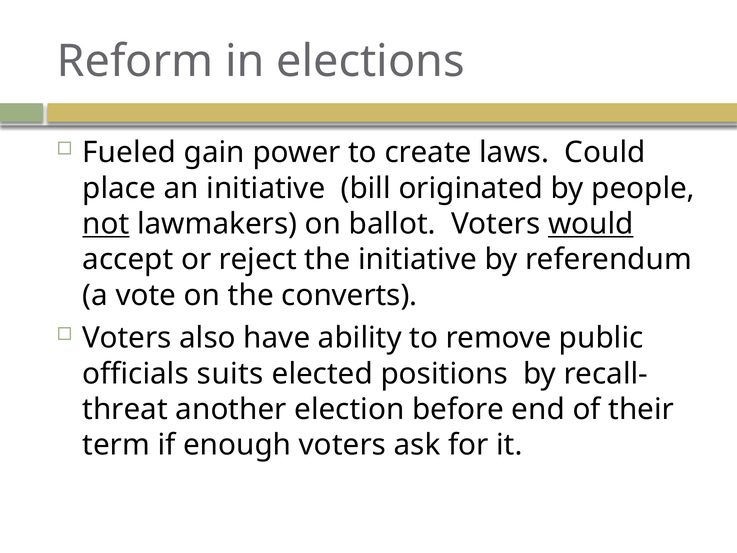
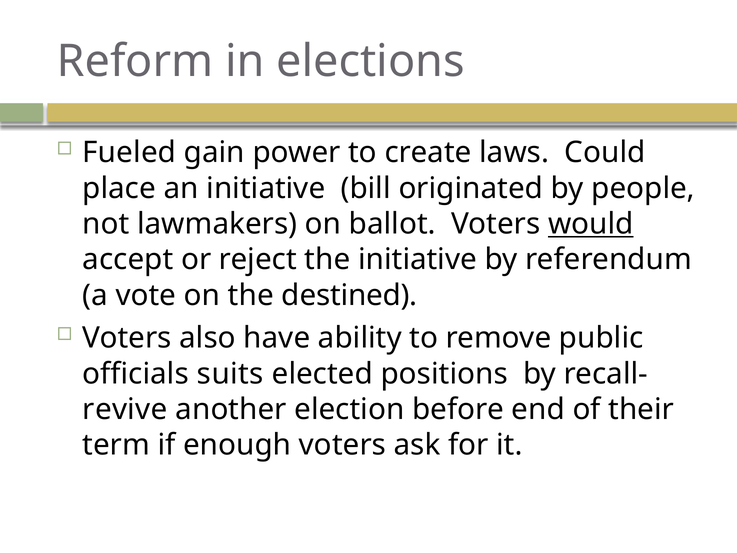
not underline: present -> none (106, 224)
converts: converts -> destined (349, 295)
threat: threat -> revive (125, 409)
